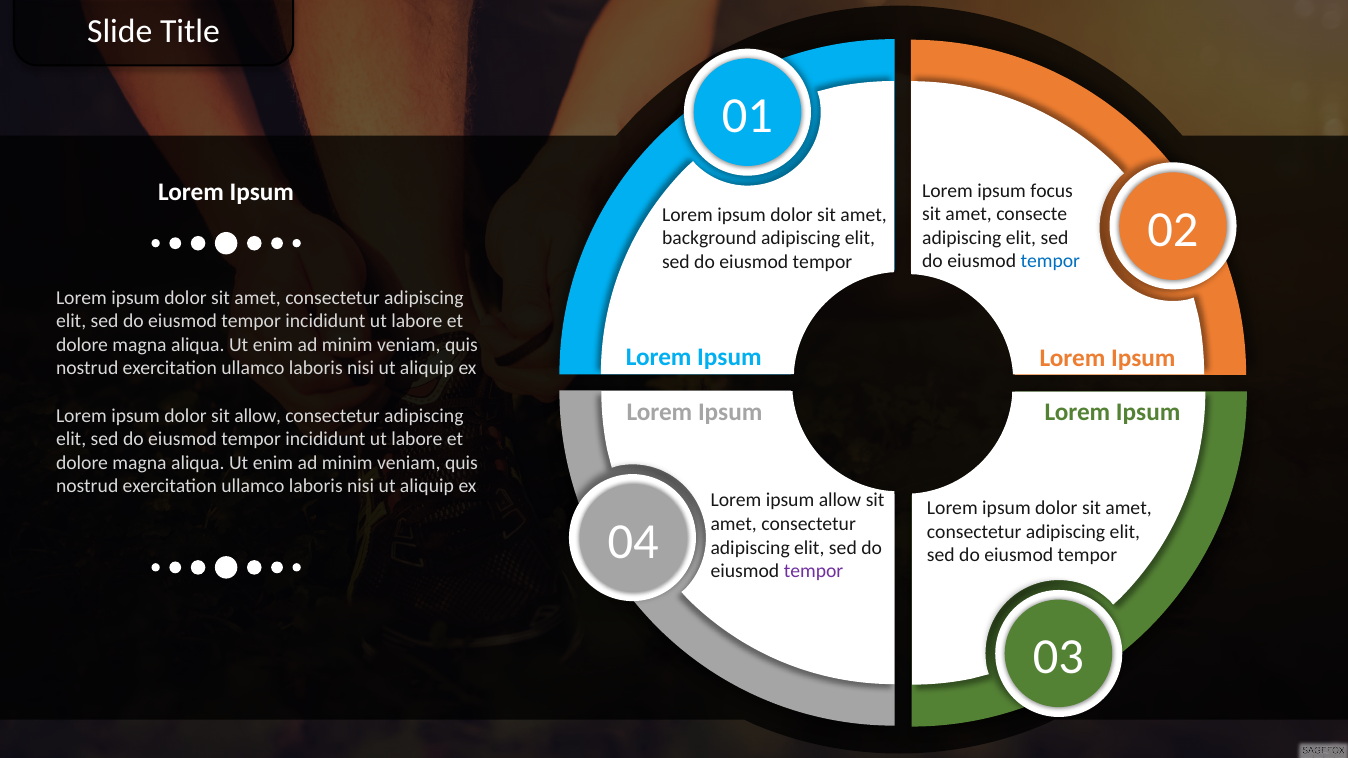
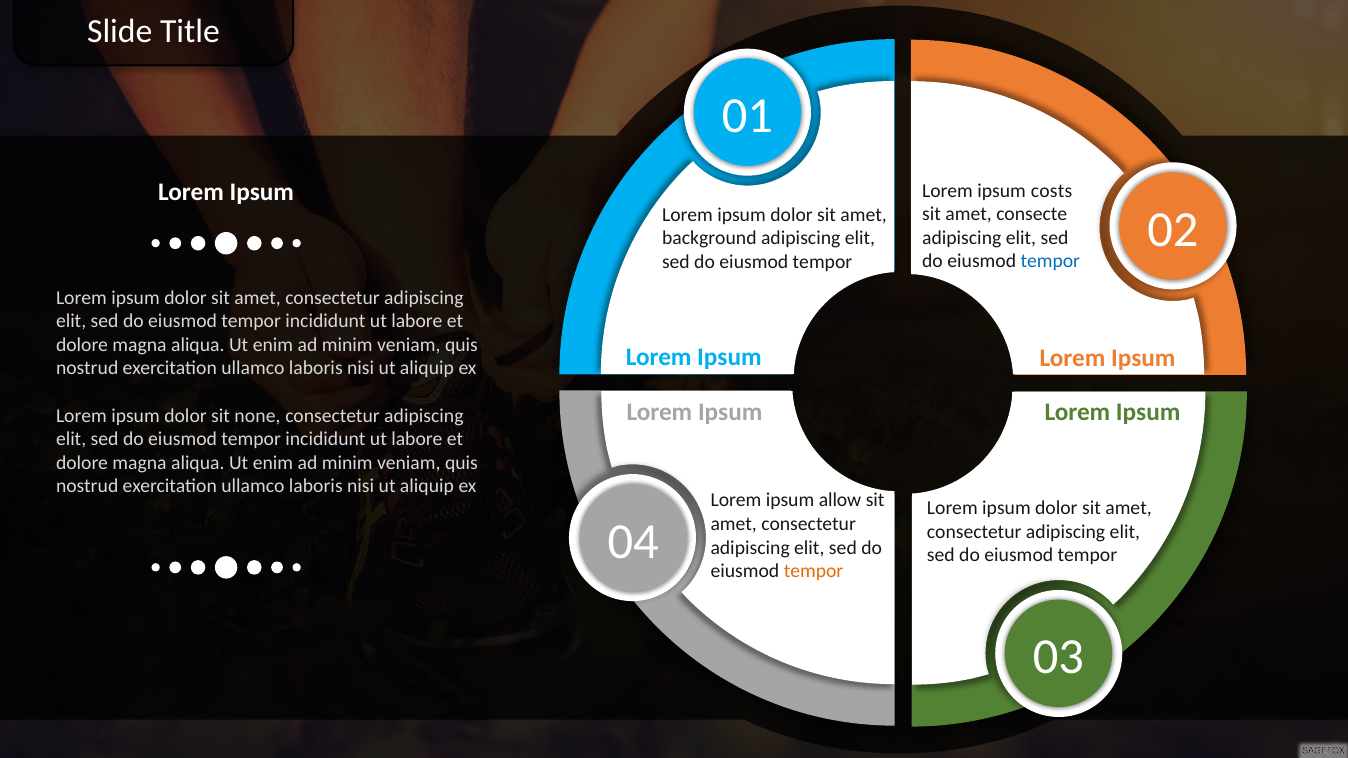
focus: focus -> costs (1052, 191)
sit allow: allow -> none (258, 416)
tempor colour: purple -> orange (814, 571)
